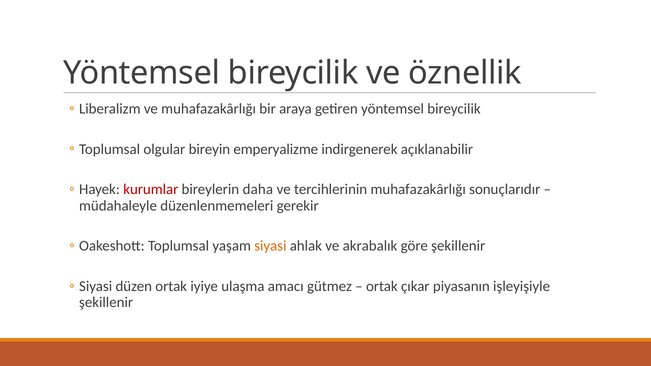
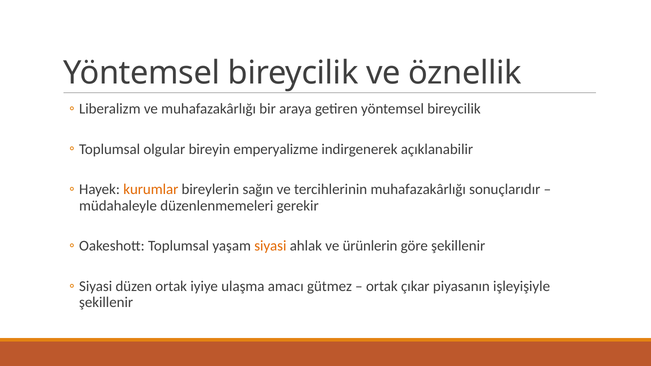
kurumlar colour: red -> orange (151, 190)
daha: daha -> sağın (258, 190)
akrabalık: akrabalık -> ürünlerin (370, 246)
